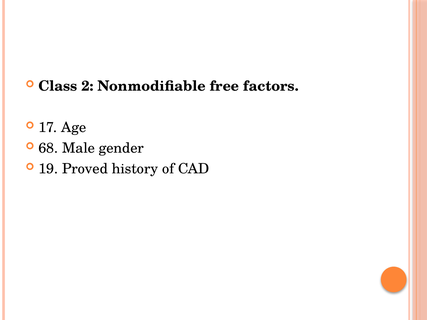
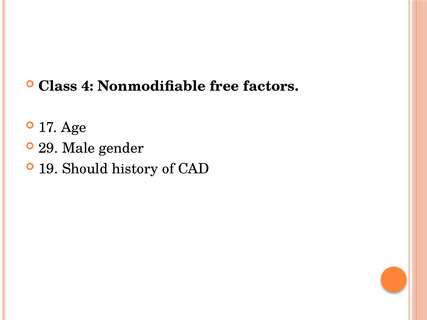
2: 2 -> 4 (87, 86)
68: 68 -> 29 (48, 148)
Proved: Proved -> Should (85, 169)
